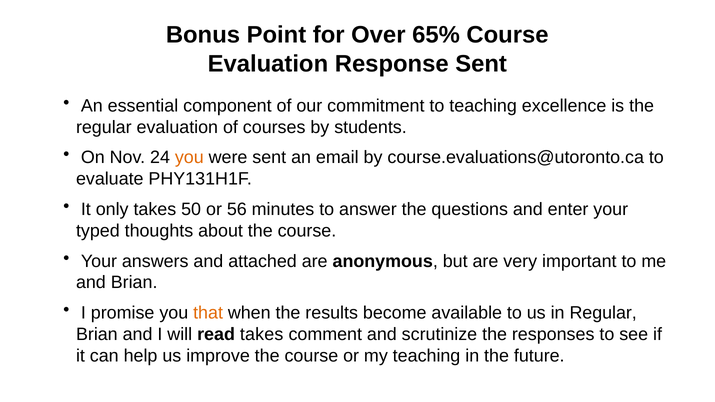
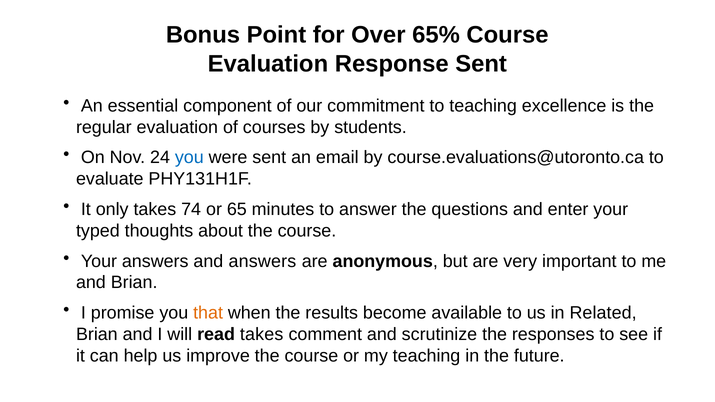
you colour: orange -> blue (189, 158)
50: 50 -> 74 (191, 209)
56: 56 -> 65 (237, 209)
and attached: attached -> answers (262, 261)
in Regular: Regular -> Related (603, 313)
